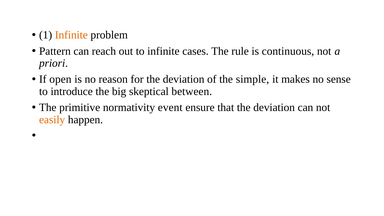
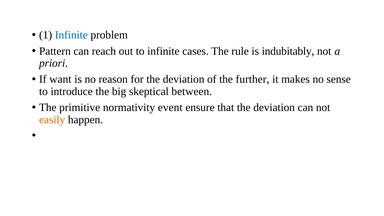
Infinite colour: orange -> blue (71, 35)
continuous: continuous -> indubitably (288, 51)
open: open -> want (60, 79)
simple: simple -> further (253, 79)
